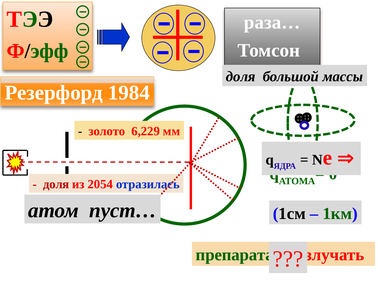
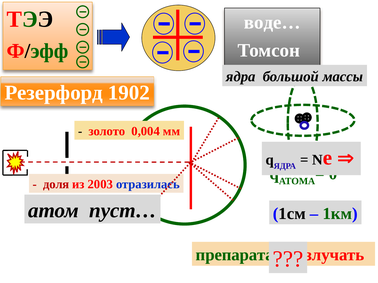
раза…: раза… -> воде… (272, 23)
доля: доля -> ядра (241, 77)
1984: 1984 -> 1902 (129, 93)
6,229: 6,229 -> 0,004 (146, 131)
2054: 2054 -> 2003 (100, 185)
